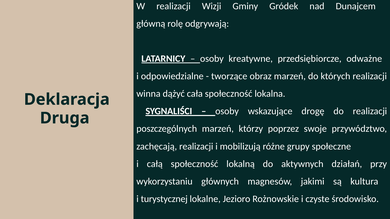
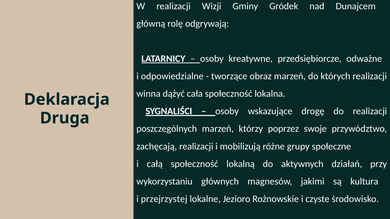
turystycznej: turystycznej -> przejrzystej (164, 199)
